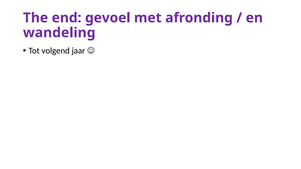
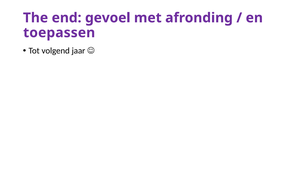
wandeling: wandeling -> toepassen (59, 33)
